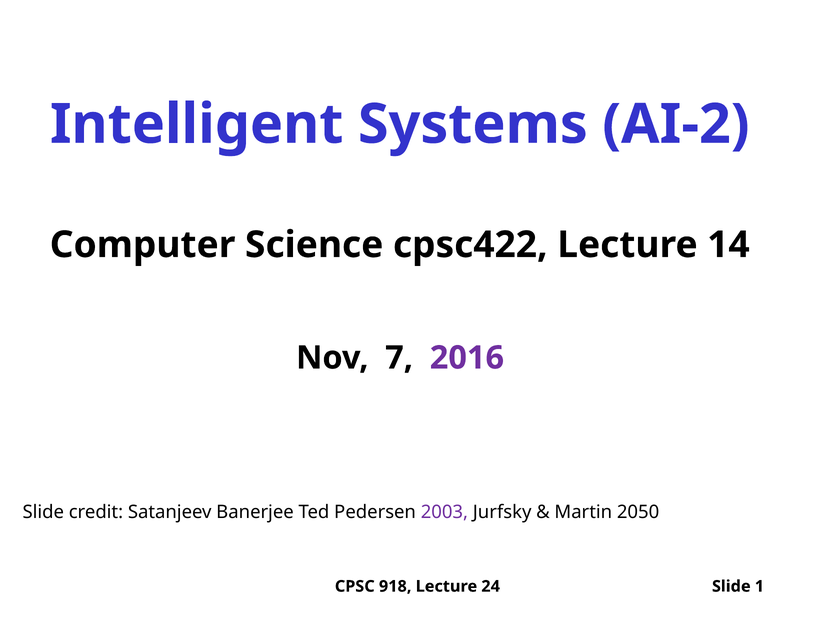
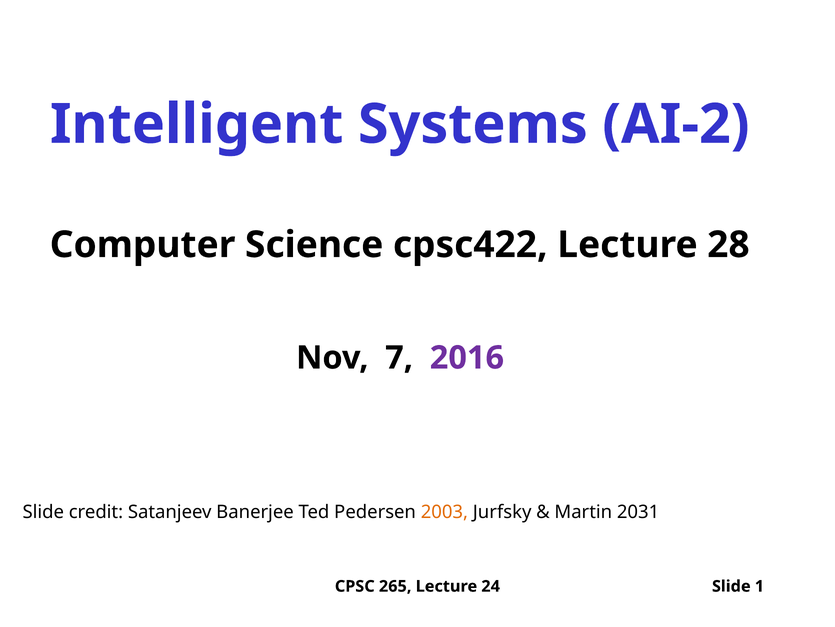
14: 14 -> 28 (728, 244)
2003 colour: purple -> orange (444, 511)
2050: 2050 -> 2031 (638, 511)
918: 918 -> 265 (395, 586)
